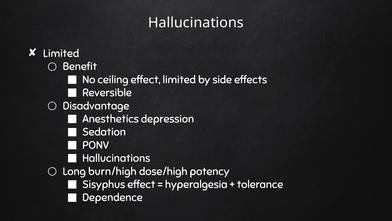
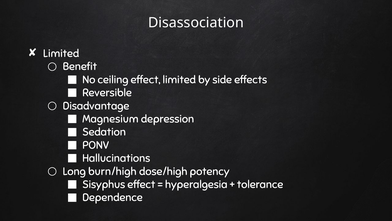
Hallucinations: Hallucinations -> Disassociation (196, 23)
Anesthetics: Anesthetics -> Magnesium (110, 119)
